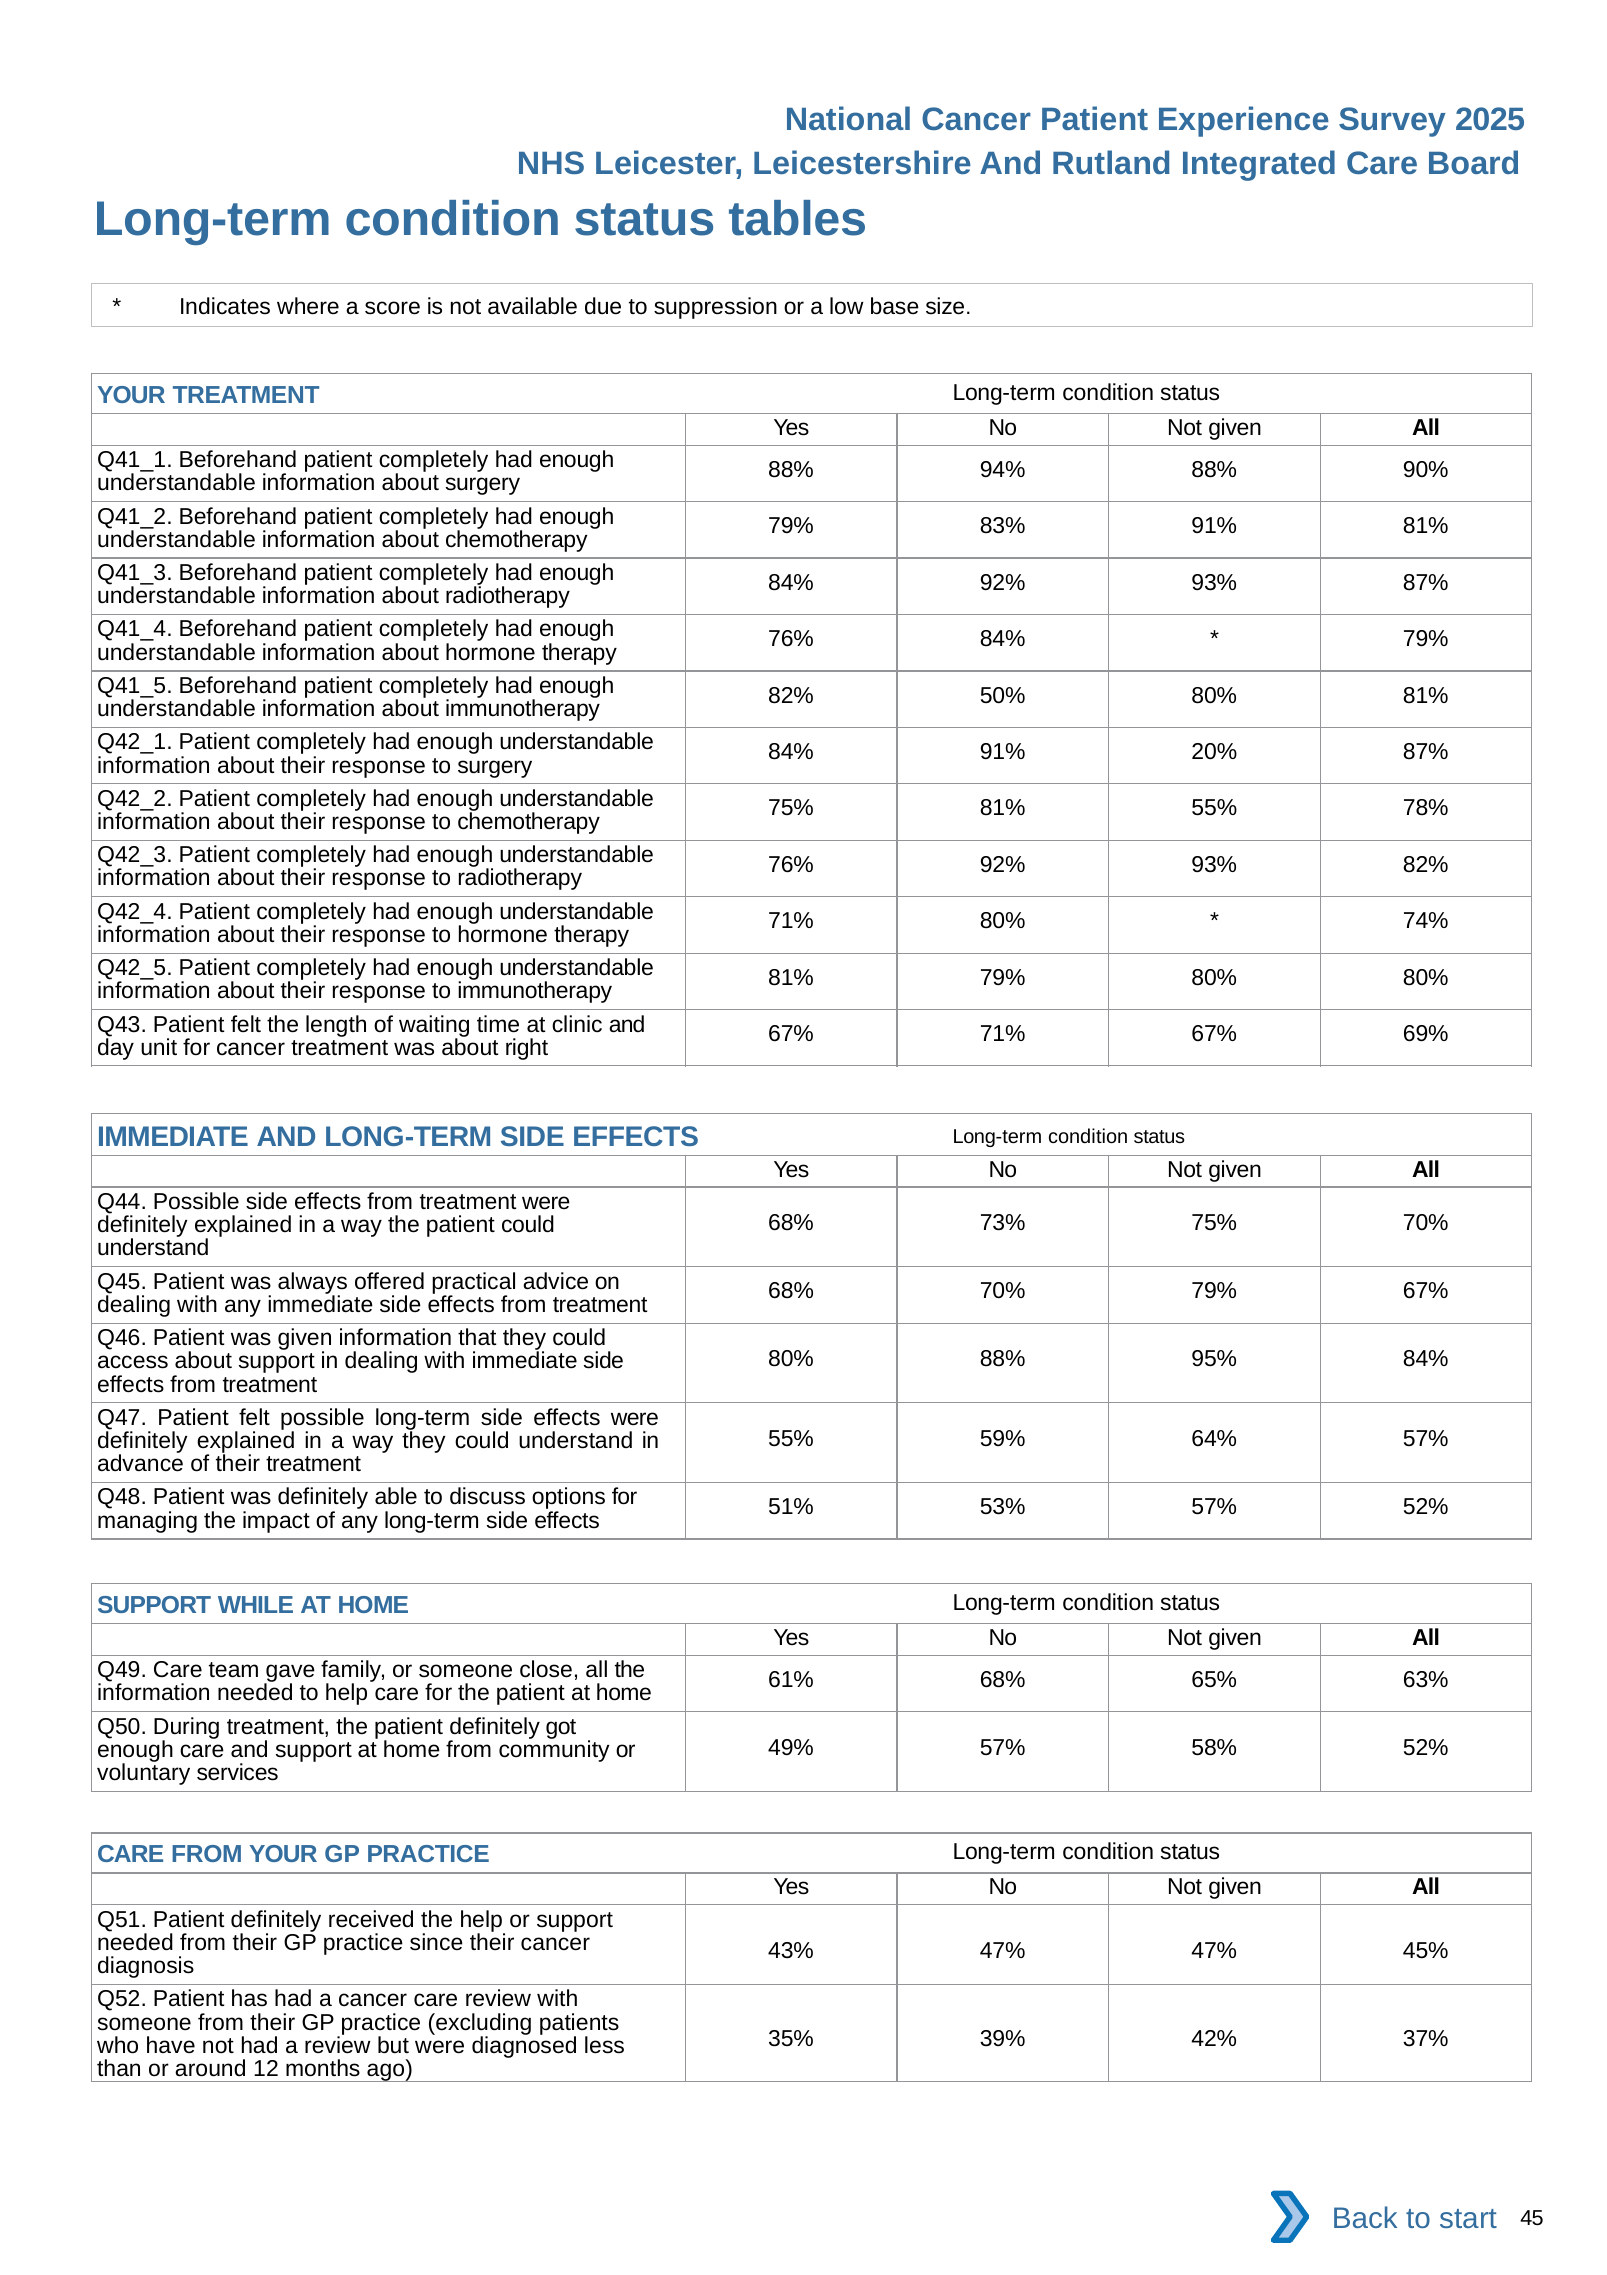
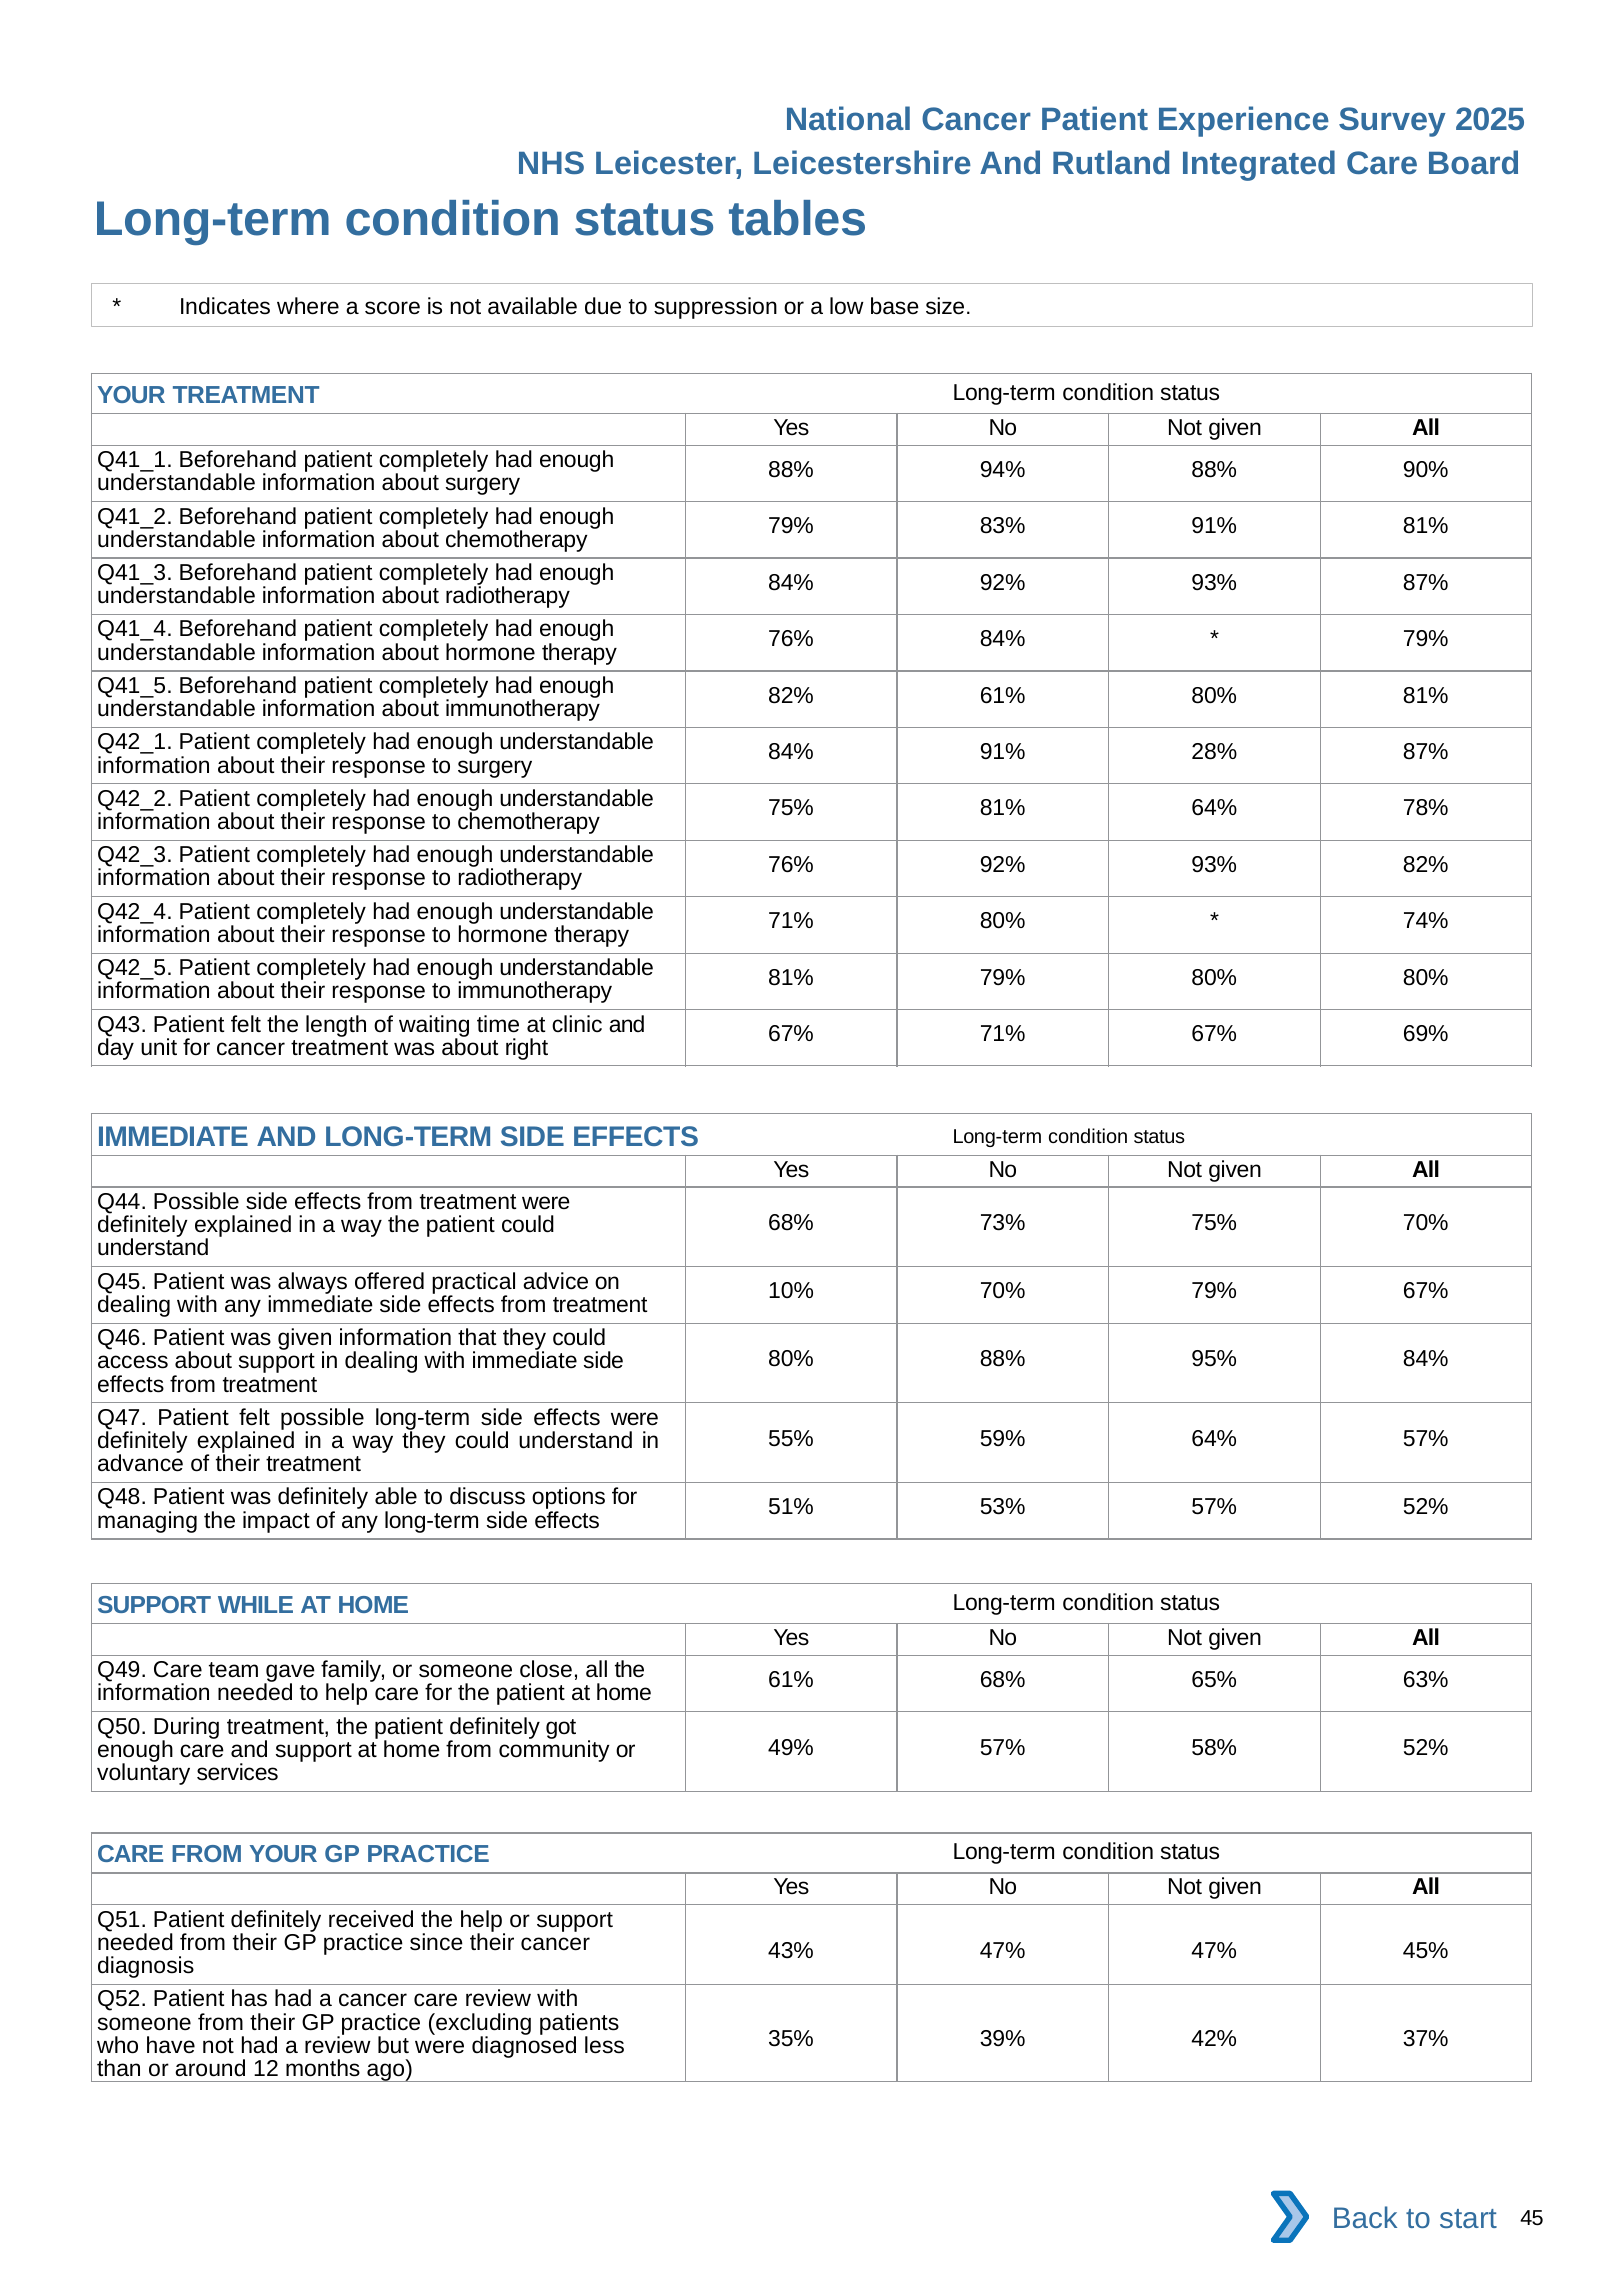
82% 50%: 50% -> 61% (1003, 695)
20%: 20% -> 28% (1214, 752)
81% 55%: 55% -> 64% (1214, 808)
68%: 68% -> 10% (791, 1291)
